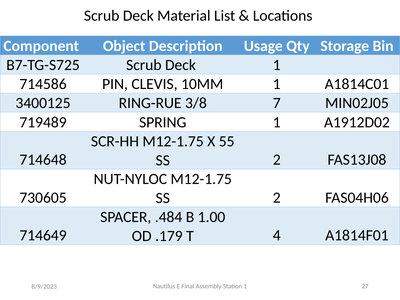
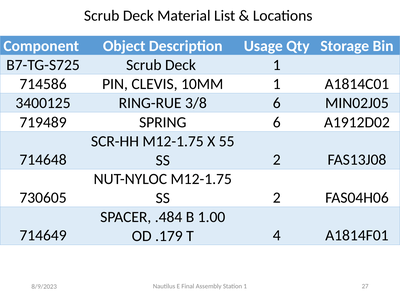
3/8 7: 7 -> 6 (277, 103)
SPRING 1: 1 -> 6 (277, 122)
